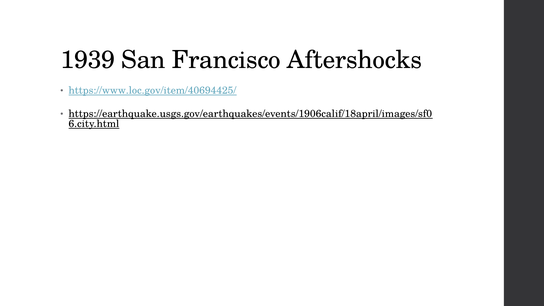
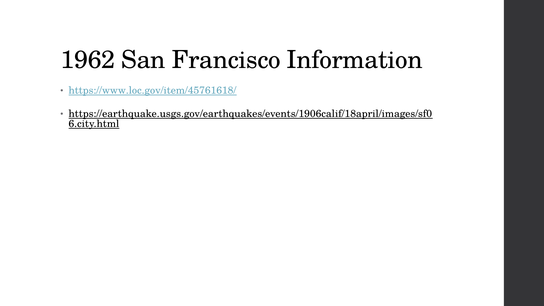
1939: 1939 -> 1962 (88, 60)
Aftershocks: Aftershocks -> Information (355, 60)
https://www.loc.gov/item/40694425/: https://www.loc.gov/item/40694425/ -> https://www.loc.gov/item/45761618/ (152, 90)
